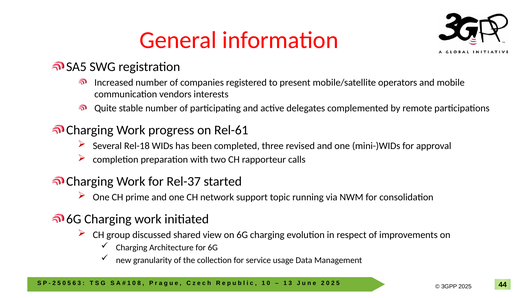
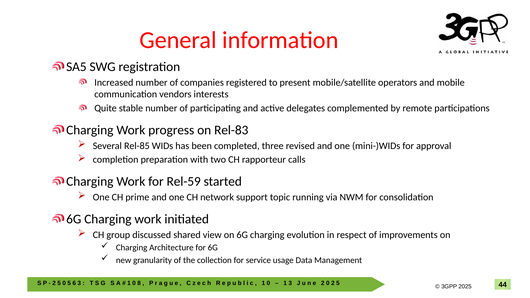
Rel-61: Rel-61 -> Rel-83 (231, 130)
Rel-18: Rel-18 -> Rel-85 (137, 146)
Rel-37: Rel-37 -> Rel-59 (184, 182)
